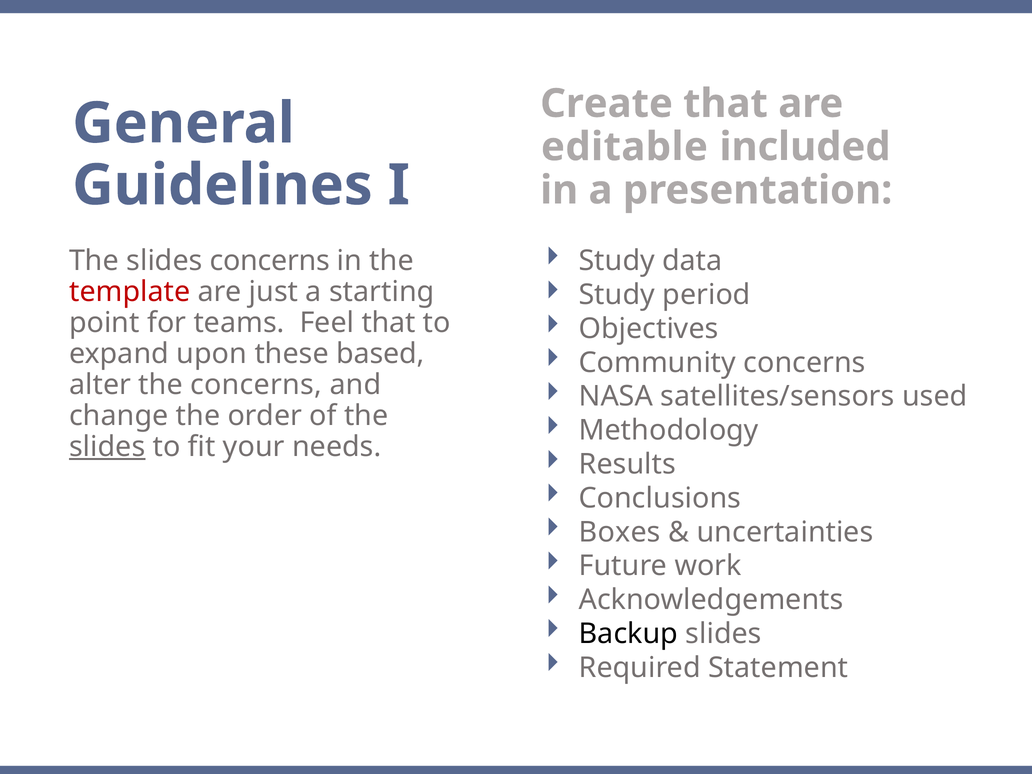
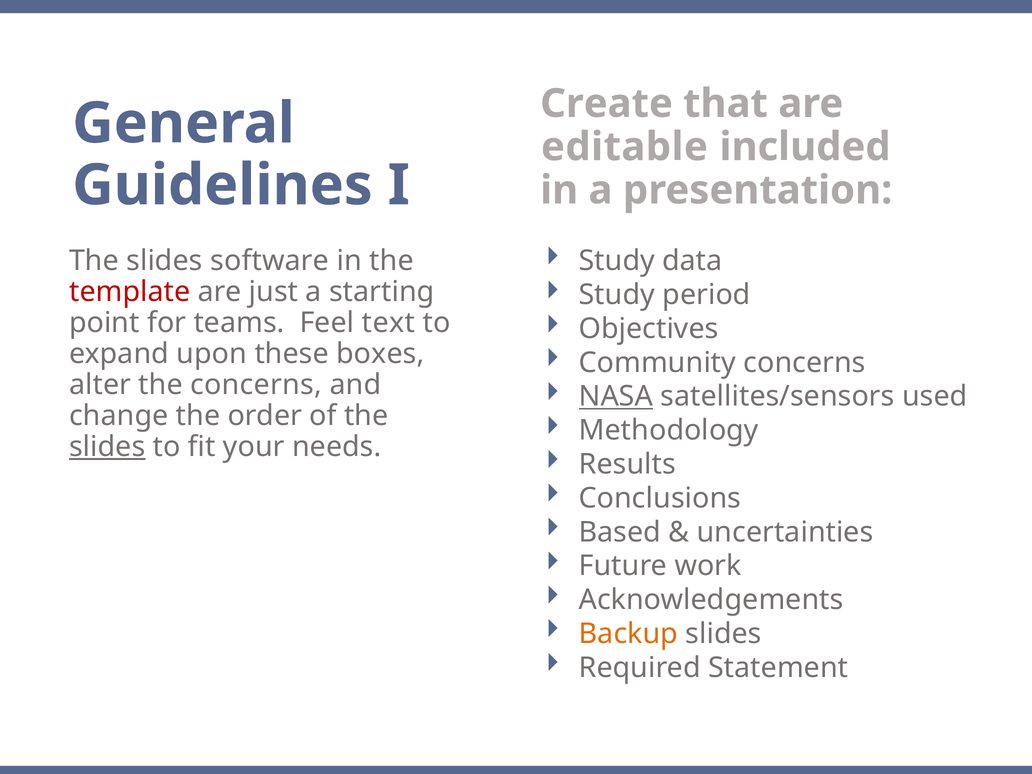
slides concerns: concerns -> software (270, 261)
Feel that: that -> text (388, 323)
based: based -> boxes (380, 354)
NASA underline: none -> present (616, 397)
Boxes: Boxes -> Based (620, 532)
Backup colour: black -> orange (628, 634)
